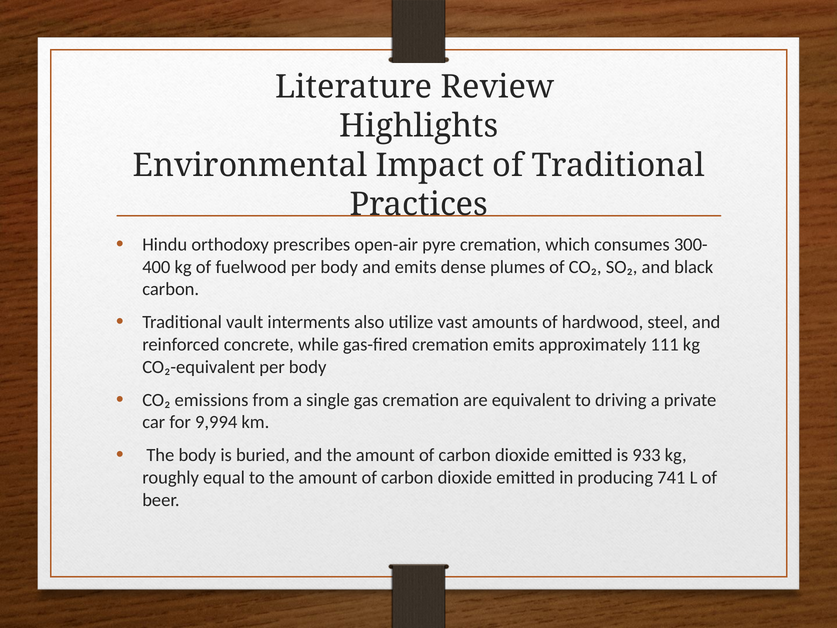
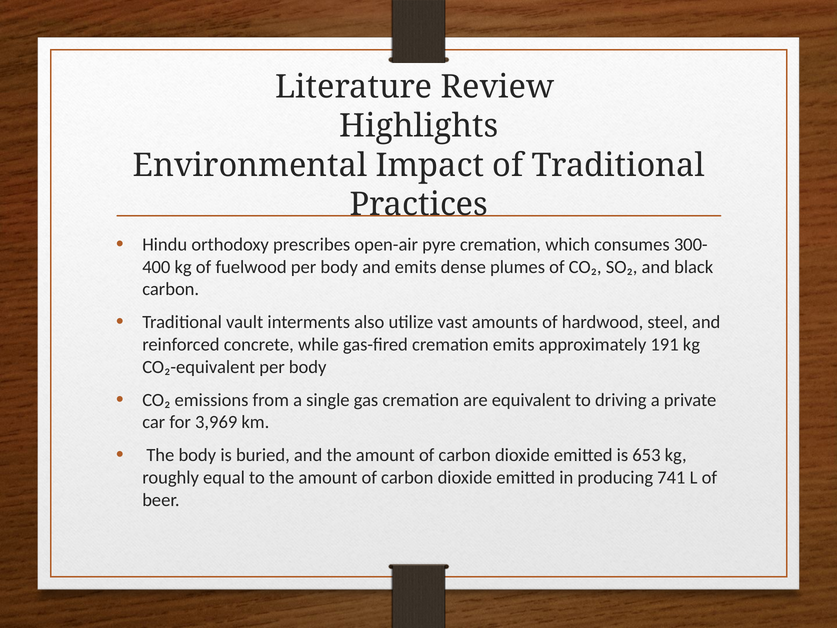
111: 111 -> 191 (665, 345)
9,994: 9,994 -> 3,969 (216, 422)
933: 933 -> 653 (646, 455)
